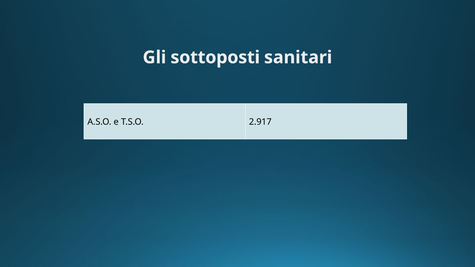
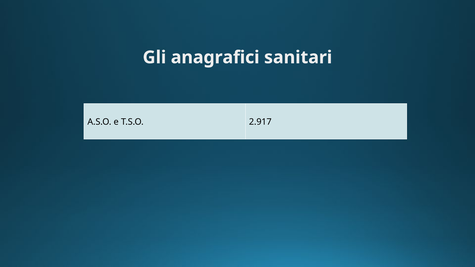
sottoposti: sottoposti -> anagrafici (215, 57)
